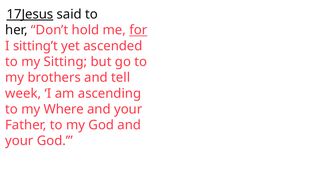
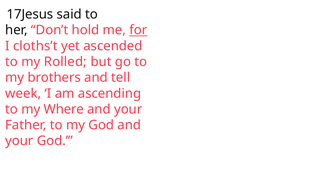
17Jesus underline: present -> none (30, 14)
sitting’t: sitting’t -> cloths’t (35, 46)
Sitting: Sitting -> Rolled (65, 62)
